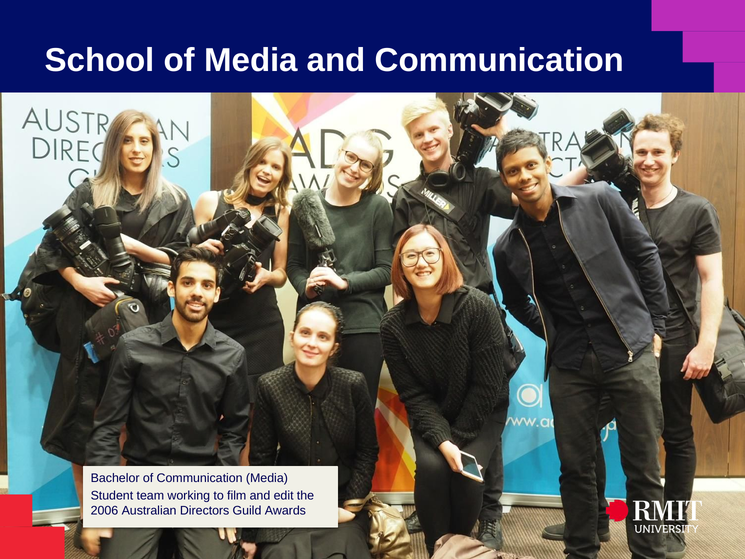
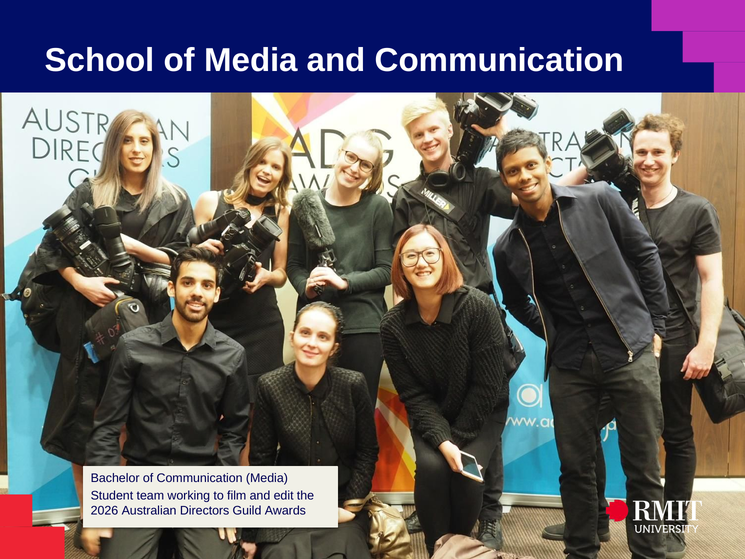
2006: 2006 -> 2026 (104, 510)
